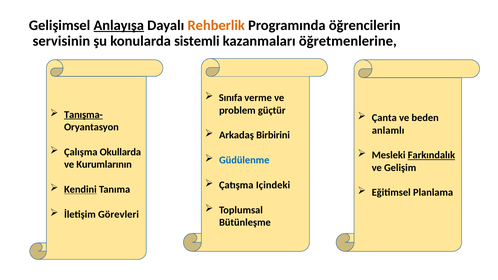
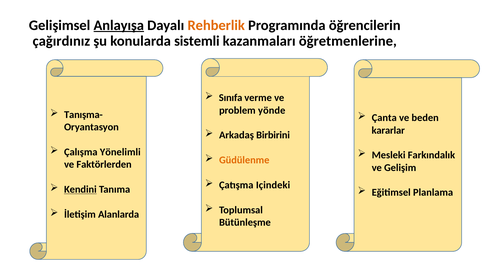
servisinin: servisinin -> çağırdınız (61, 41)
güçtür: güçtür -> yönde (272, 110)
Tanışma- underline: present -> none (83, 115)
anlamlı: anlamlı -> kararlar (388, 130)
Okullarda: Okullarda -> Yönelimli (120, 152)
Farkındalık underline: present -> none (431, 155)
Güdülenme colour: blue -> orange (244, 160)
Kurumlarının: Kurumlarının -> Faktörlerden (104, 165)
Görevleri: Görevleri -> Alanlarda (119, 214)
